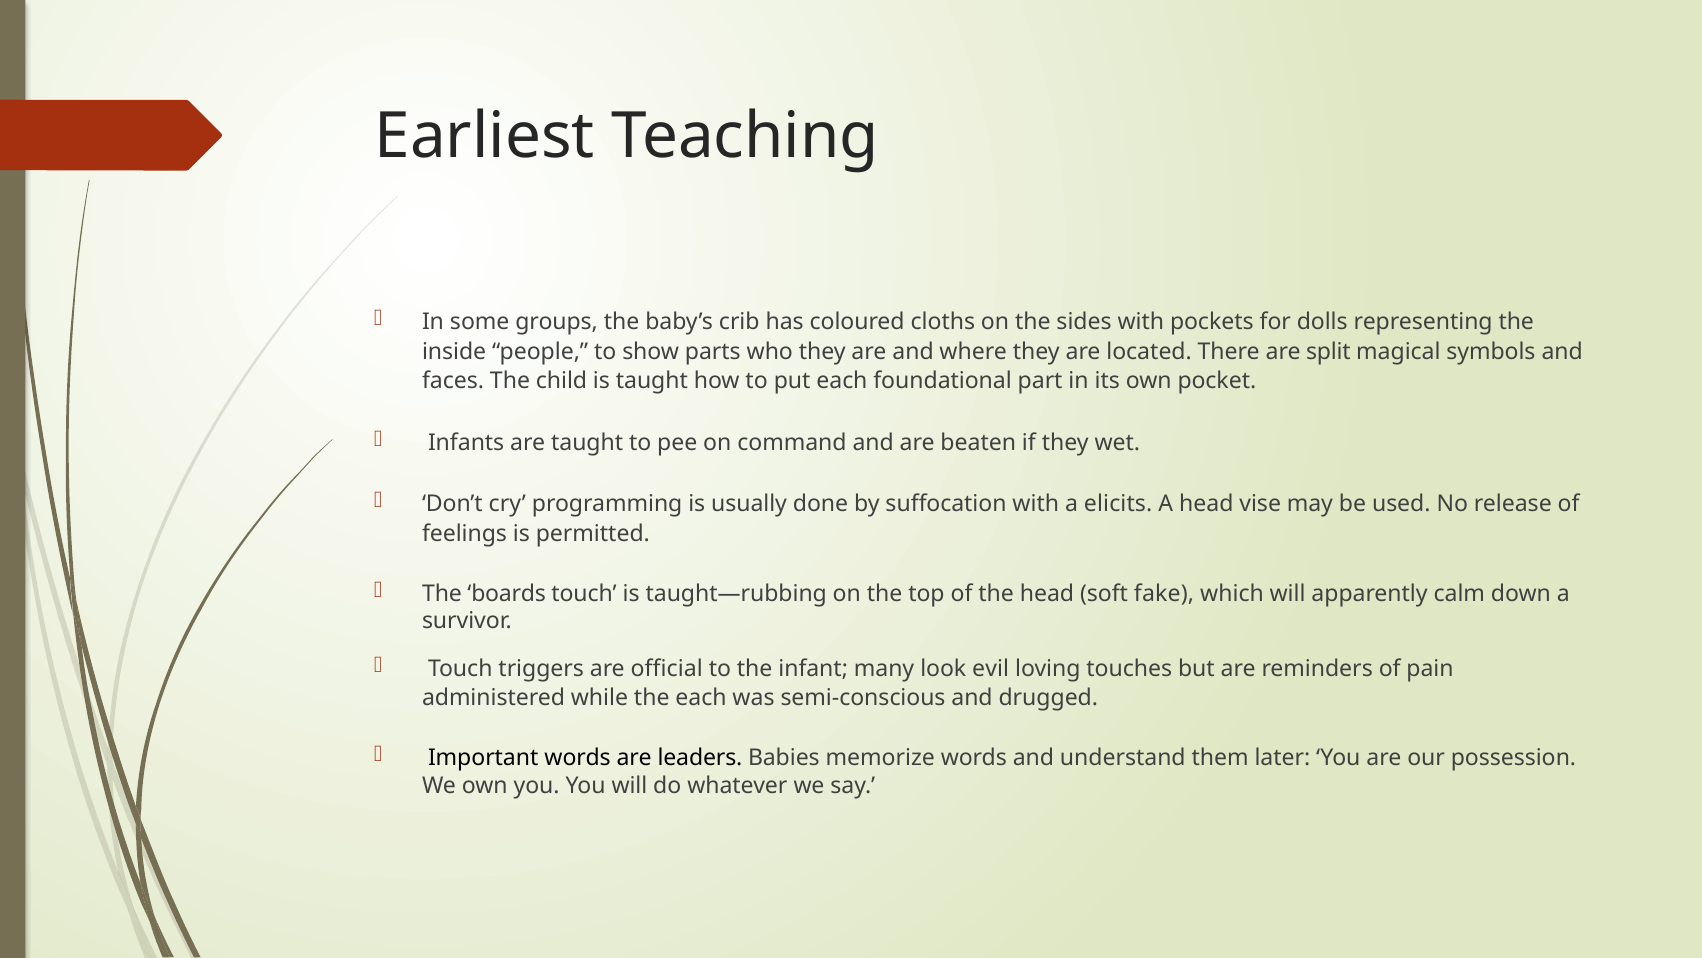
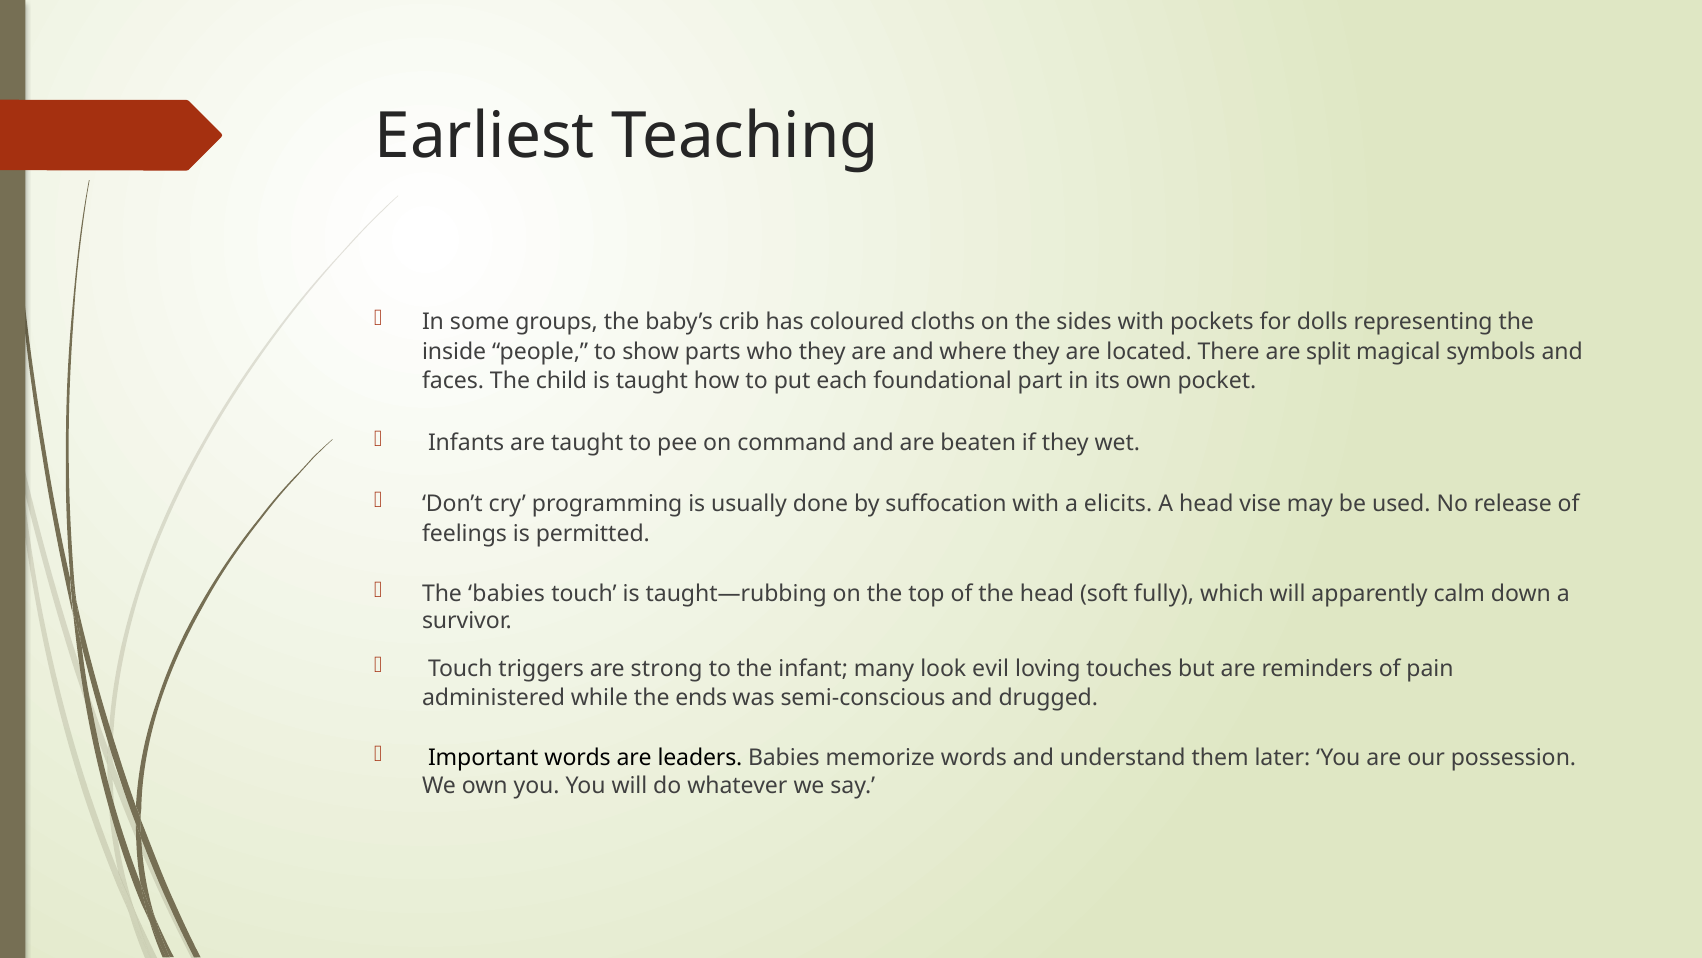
The boards: boards -> babies (506, 593)
fake: fake -> fully (1164, 593)
official: official -> strong (667, 668)
the each: each -> ends (701, 698)
